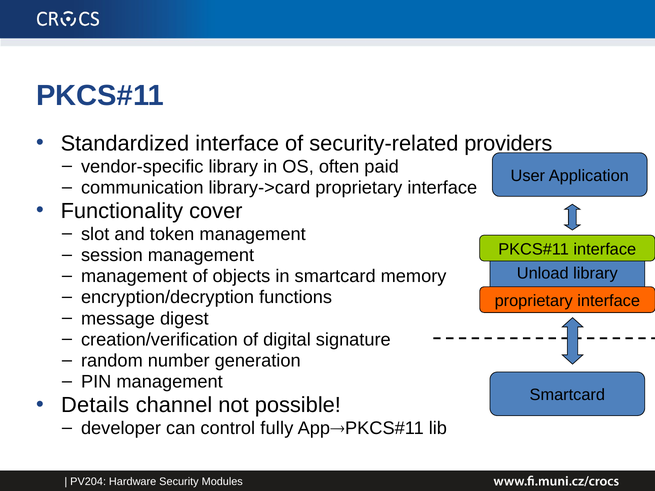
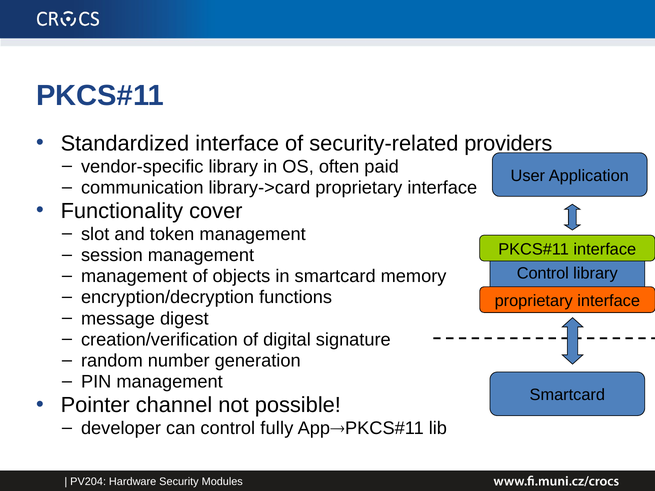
Unload: Unload -> Control (543, 274)
Details: Details -> Pointer (95, 405)
